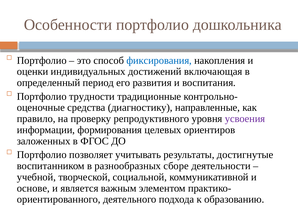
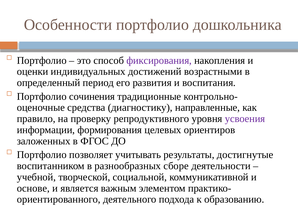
фиксирования colour: blue -> purple (159, 61)
включающая: включающая -> возрастными (213, 72)
трудности: трудности -> сочинения (92, 97)
